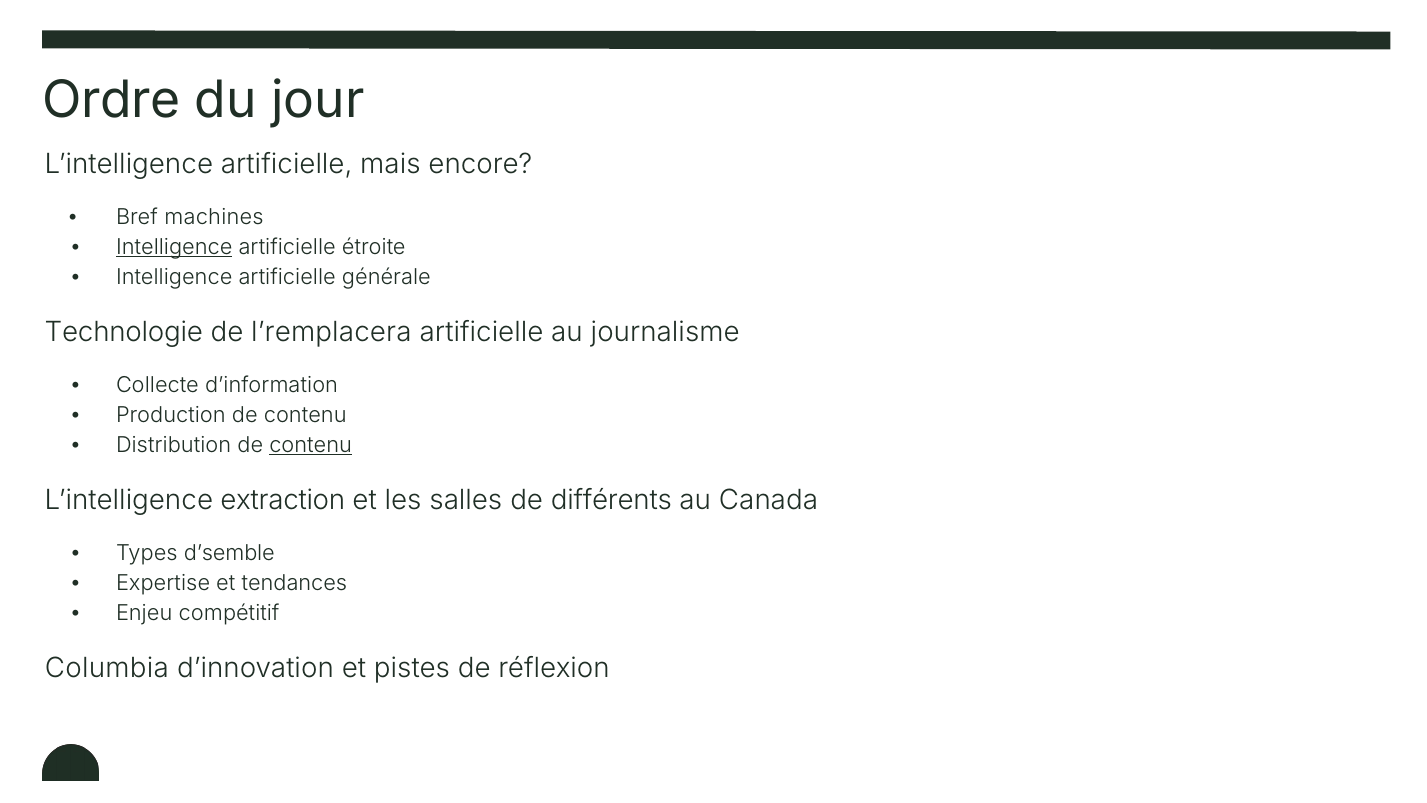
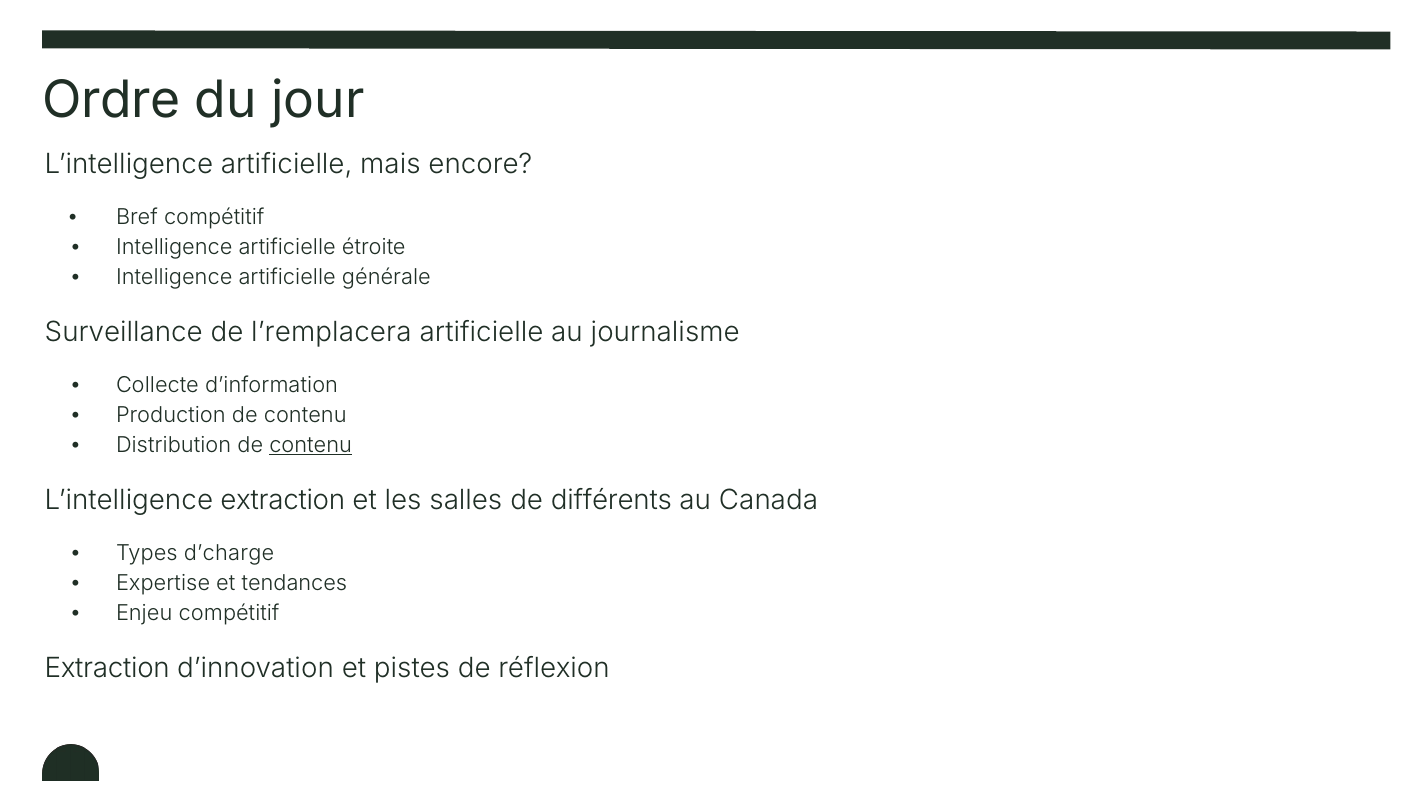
Bref machines: machines -> compétitif (214, 217)
Intelligence underline: present -> none (174, 247)
Technologie: Technologie -> Surveillance (124, 332)
d’semble: d’semble -> d’charge (229, 553)
Columbia: Columbia -> Extraction (107, 668)
